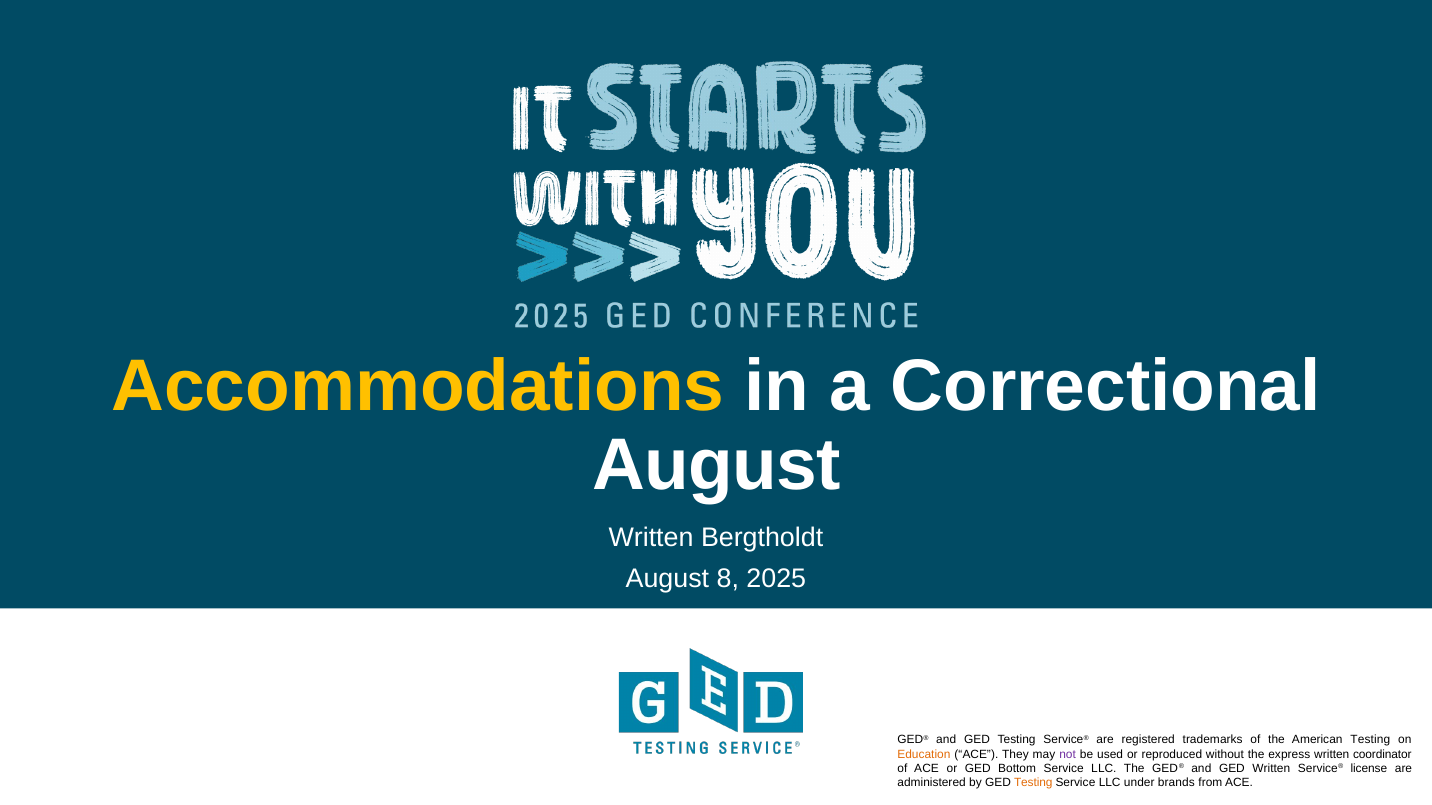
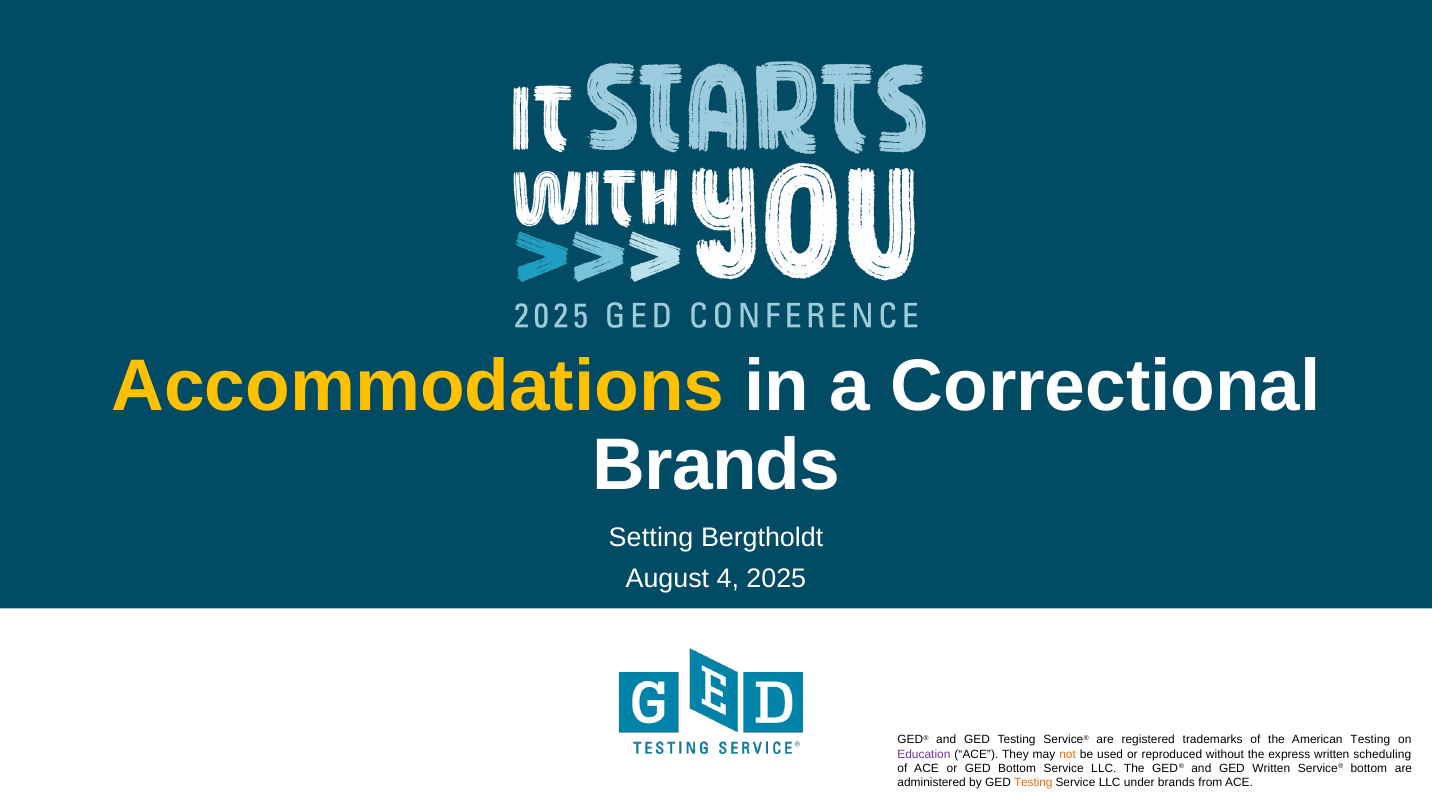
August: August -> Brands (716, 466)
Written: Written -> Setting (651, 538)
8: 8 -> 4 (728, 579)
Education colour: orange -> purple (924, 755)
not colour: purple -> orange (1068, 755)
coordinator: coordinator -> scheduling (1382, 755)
Service® license: license -> bottom (1369, 769)
